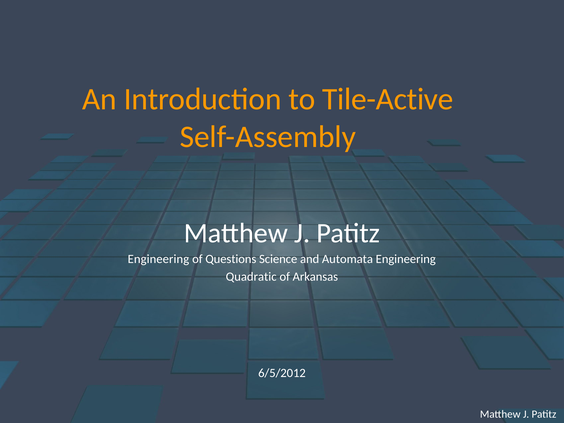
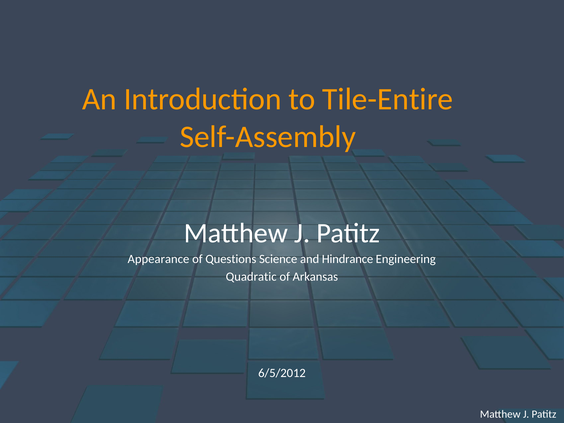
Tile-Active: Tile-Active -> Tile-Entire (388, 99)
Engineering: Engineering -> Appearance (158, 259)
Automata: Automata -> Hindrance (348, 259)
